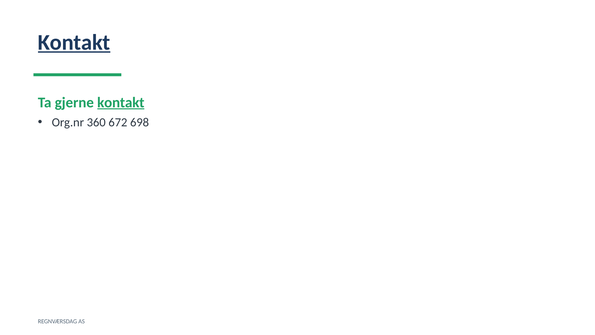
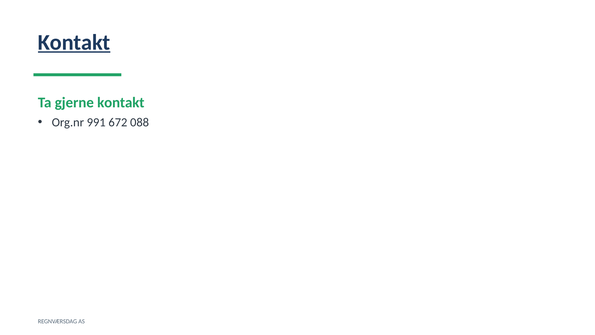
kontakt underline: present -> none (121, 102)
360: 360 -> 991 (96, 122)
698: 698 -> 088 (140, 122)
